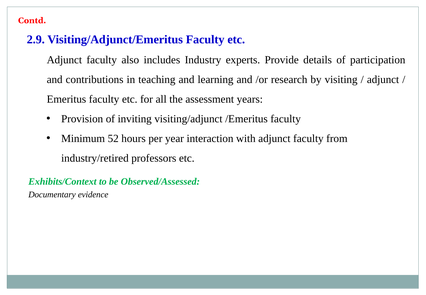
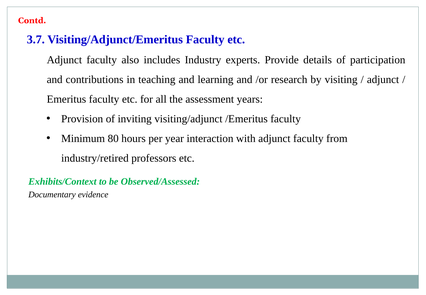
2.9: 2.9 -> 3.7 (36, 39)
52: 52 -> 80 (113, 138)
